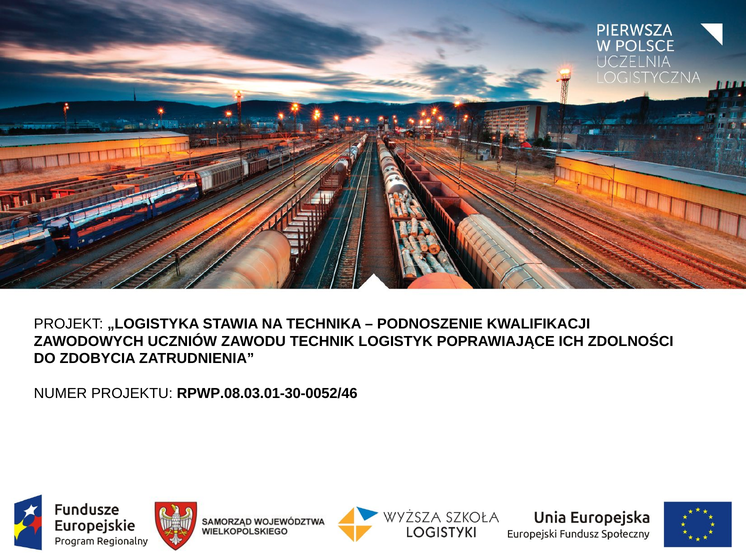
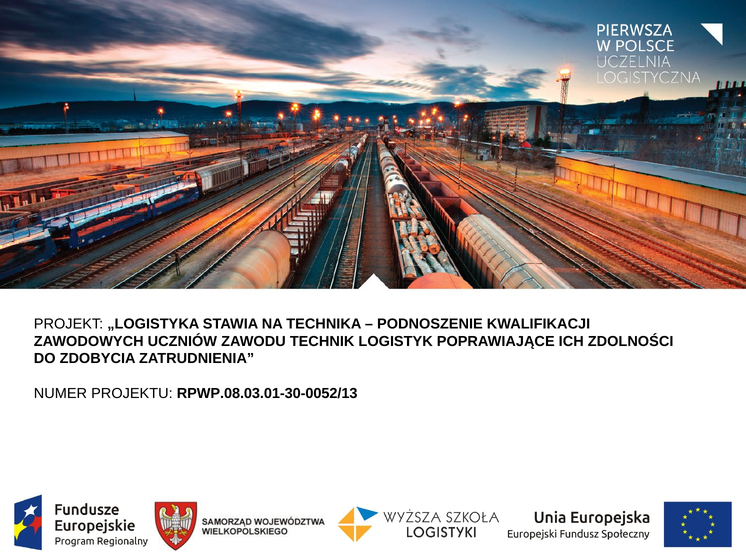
RPWP.08.03.01-30-0052/46: RPWP.08.03.01-30-0052/46 -> RPWP.08.03.01-30-0052/13 (267, 394)
